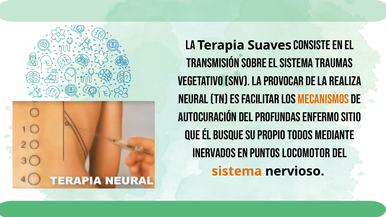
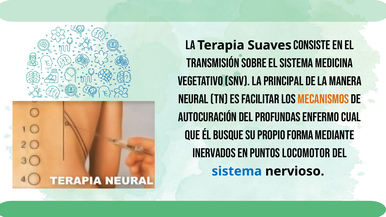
Traumas: Traumas -> Medicina (334, 63)
provocar: provocar -> principal (284, 81)
Realiza: Realiza -> Manera (345, 81)
sitio: sitio -> cual (351, 117)
todos: todos -> forma (300, 135)
sistema colour: orange -> blue (237, 171)
